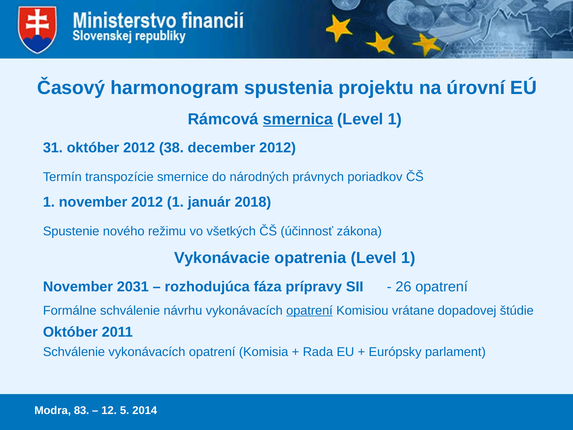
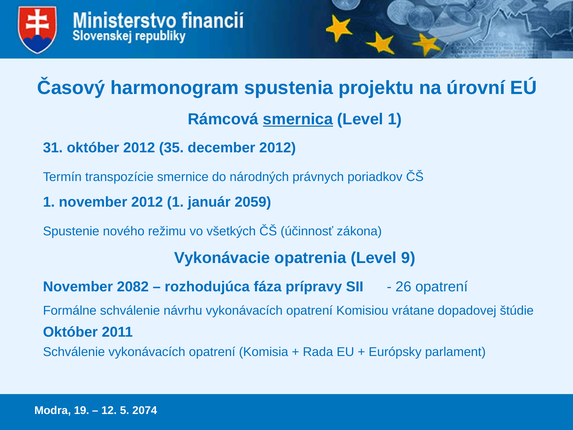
38: 38 -> 35 (171, 148)
2018: 2018 -> 2059 (253, 202)
opatrenia Level 1: 1 -> 9 (408, 258)
2031: 2031 -> 2082 (133, 286)
opatrení underline: present -> none (309, 310)
83: 83 -> 19 (82, 410)
2014: 2014 -> 2074 (145, 410)
